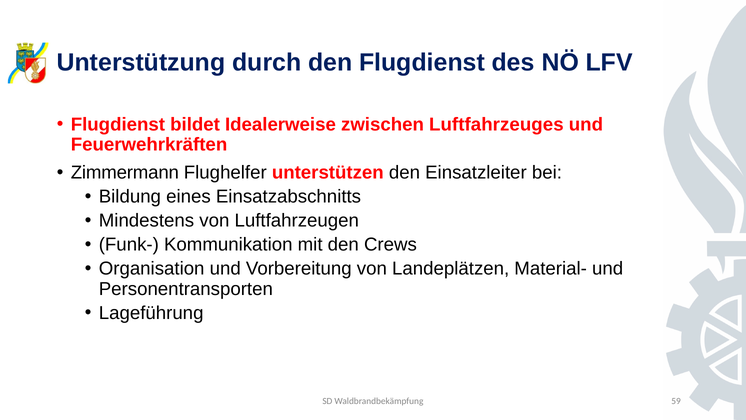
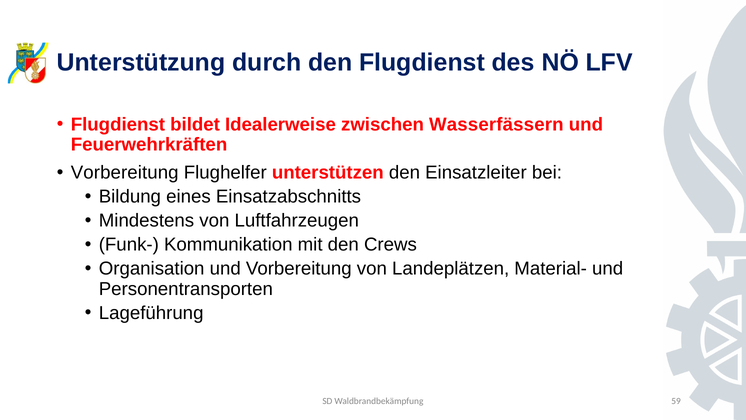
Luftfahrzeuges: Luftfahrzeuges -> Wasserfässern (496, 124)
Zimmermann: Zimmermann -> Vorbereitung (125, 173)
